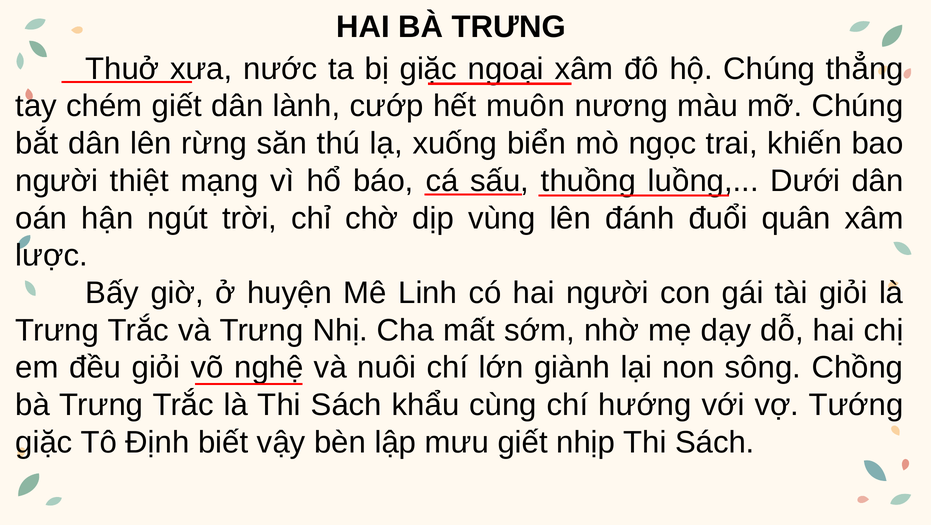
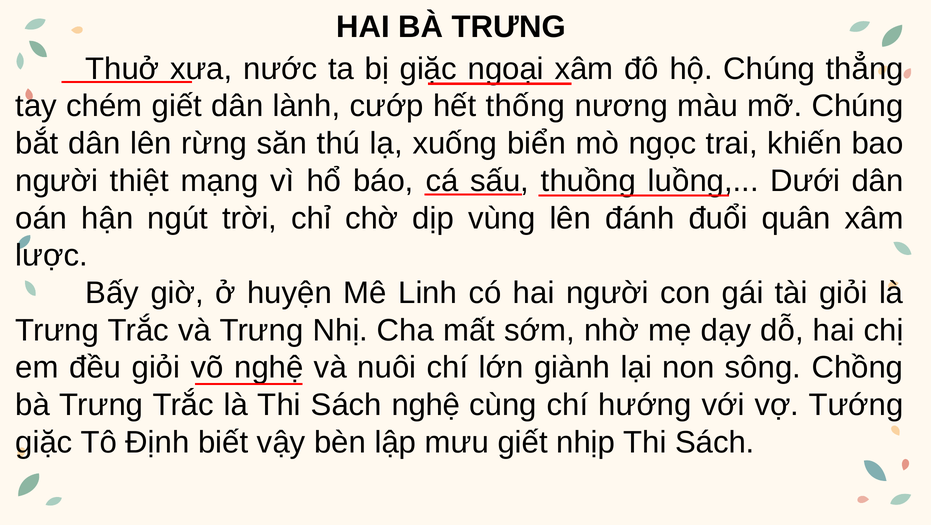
muôn: muôn -> thống (525, 106)
Sách khẩu: khẩu -> nghệ (426, 405)
